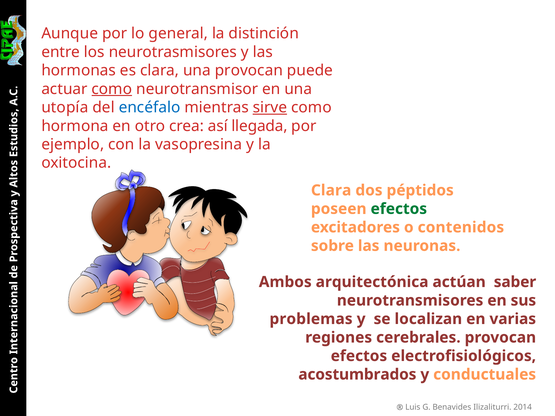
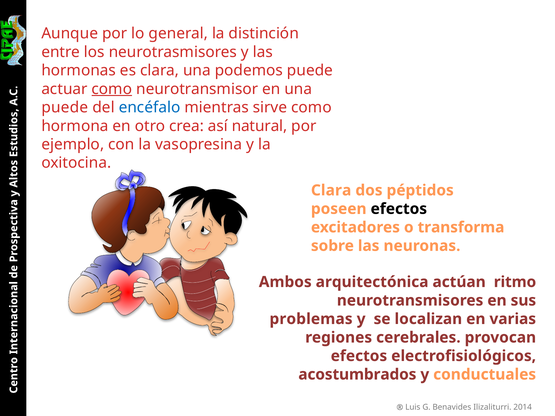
una provocan: provocan -> podemos (249, 70)
utopía: utopía -> puede (65, 107)
sirve underline: present -> none (270, 107)
llegada: llegada -> natural (259, 126)
efectos colour: green -> black (399, 209)
contenidos: contenidos -> transforma (461, 227)
saber: saber -> ritmo (515, 282)
